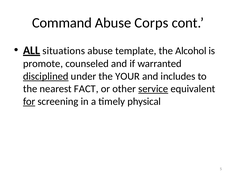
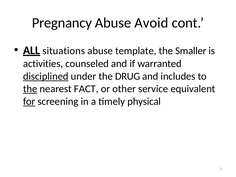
Command: Command -> Pregnancy (62, 23)
Corps: Corps -> Avoid (151, 23)
Alcohol: Alcohol -> Smaller (191, 51)
promote: promote -> activities (43, 64)
YOUR: YOUR -> DRUG (128, 76)
the underline: none -> present (30, 89)
service underline: present -> none (153, 89)
